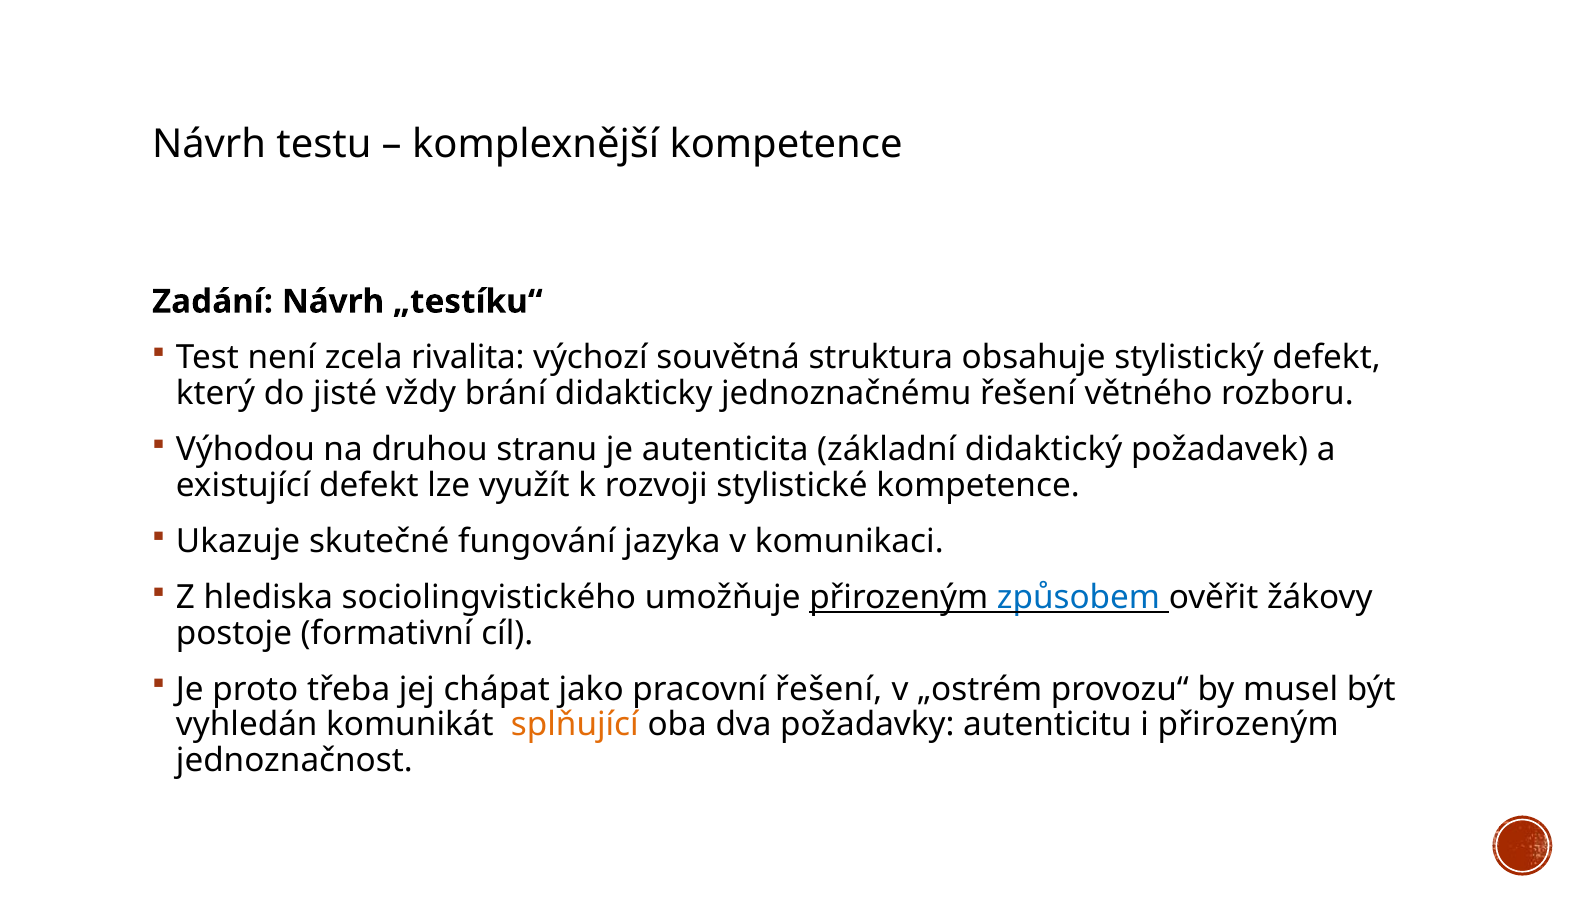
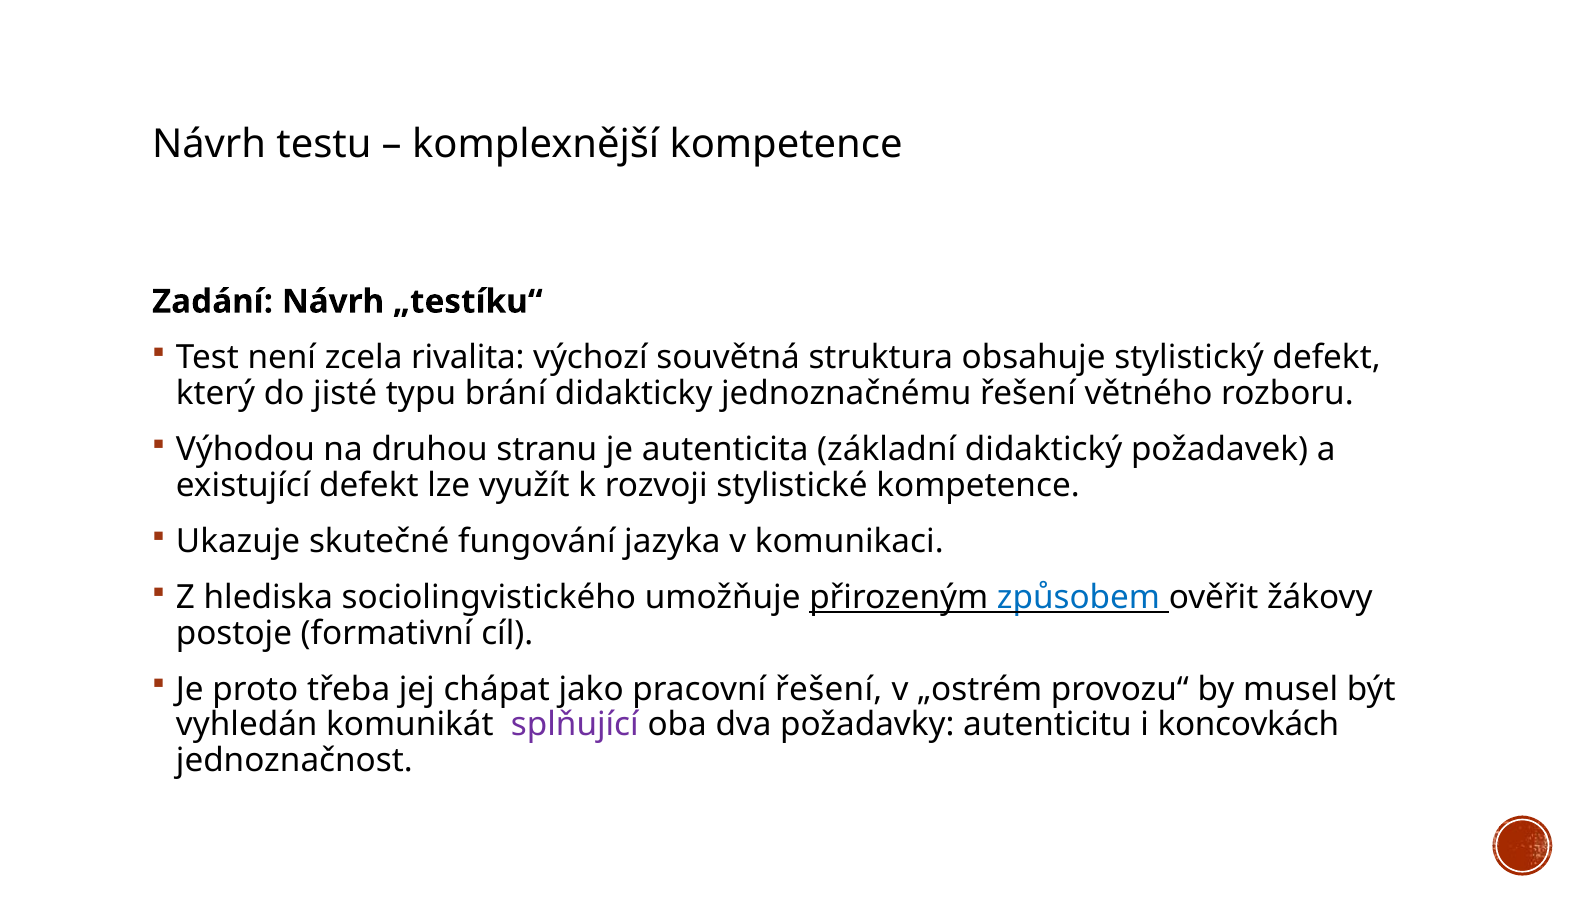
vždy: vždy -> typu (421, 393)
splňující colour: orange -> purple (575, 725)
i přirozeným: přirozeným -> koncovkách (1248, 725)
